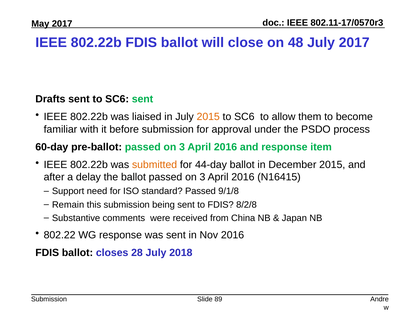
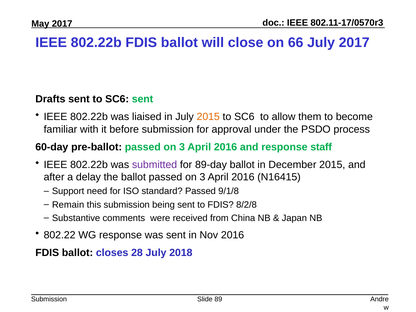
48: 48 -> 66 (296, 43)
item: item -> staff (321, 147)
submitted colour: orange -> purple (155, 165)
44-day: 44-day -> 89-day (211, 165)
